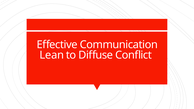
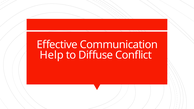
Lean: Lean -> Help (52, 55)
